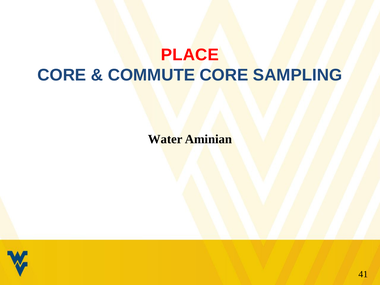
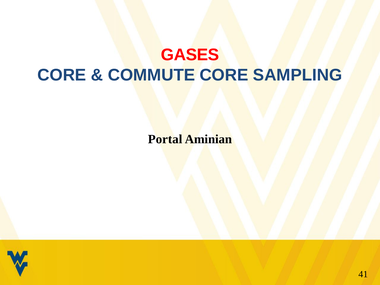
PLACE: PLACE -> GASES (190, 55)
Water: Water -> Portal (165, 139)
